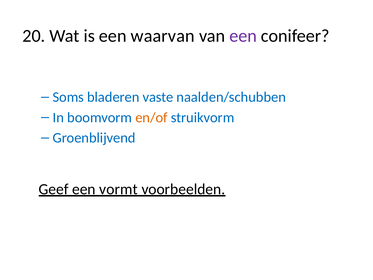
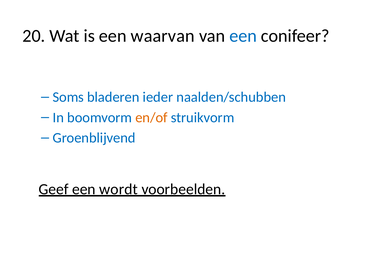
een colour: purple -> blue (243, 36)
vaste: vaste -> ieder (158, 97)
vormt: vormt -> wordt (119, 189)
